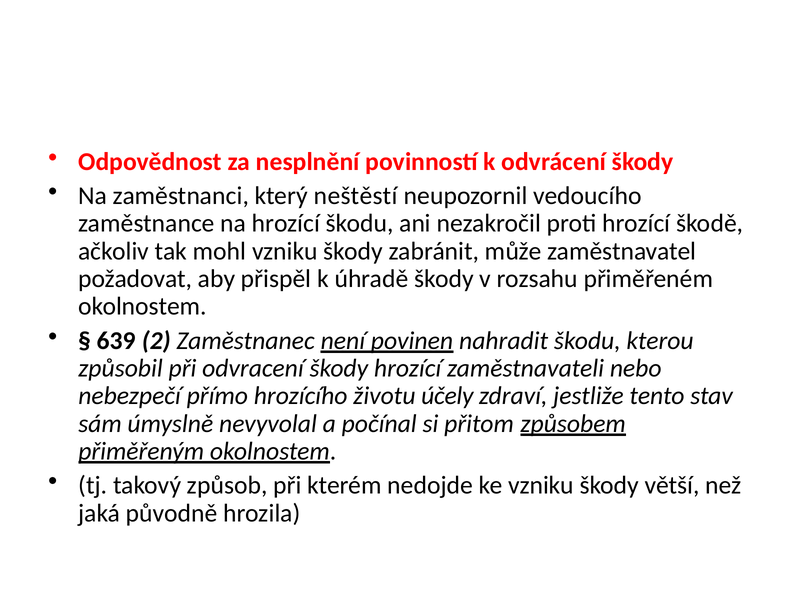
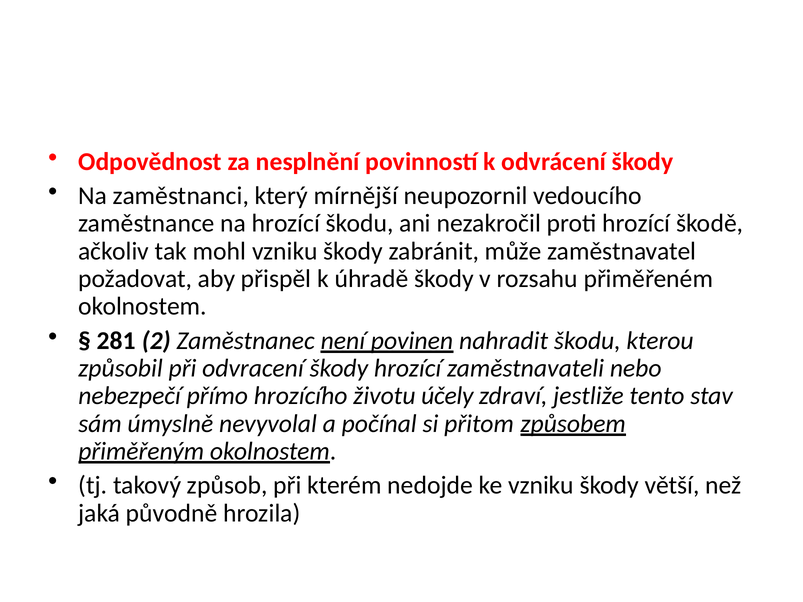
neštěstí: neštěstí -> mírnější (356, 196)
639: 639 -> 281 (116, 341)
